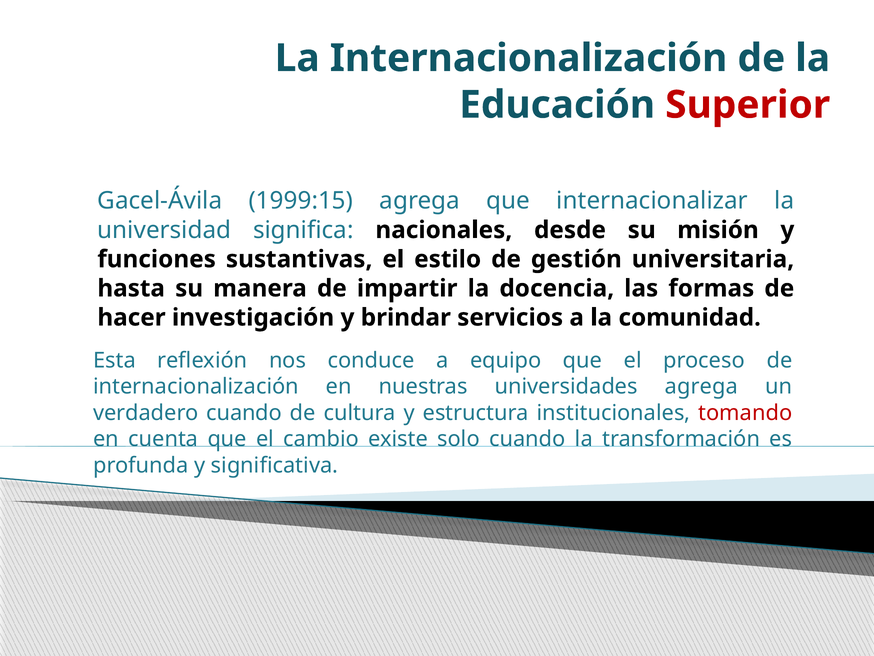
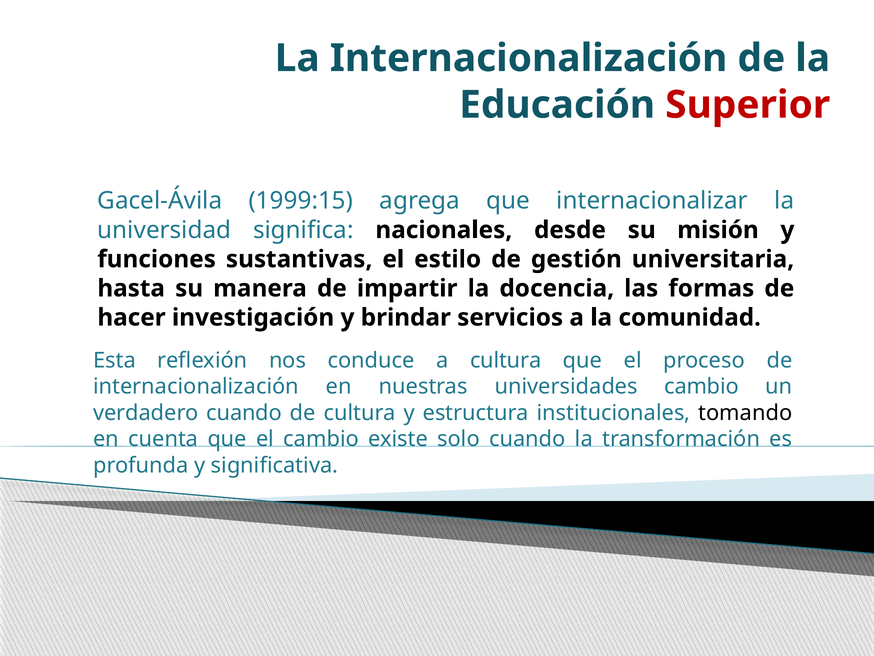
a equipo: equipo -> cultura (506, 360)
universidades agrega: agrega -> cambio (702, 386)
tomando colour: red -> black (745, 413)
